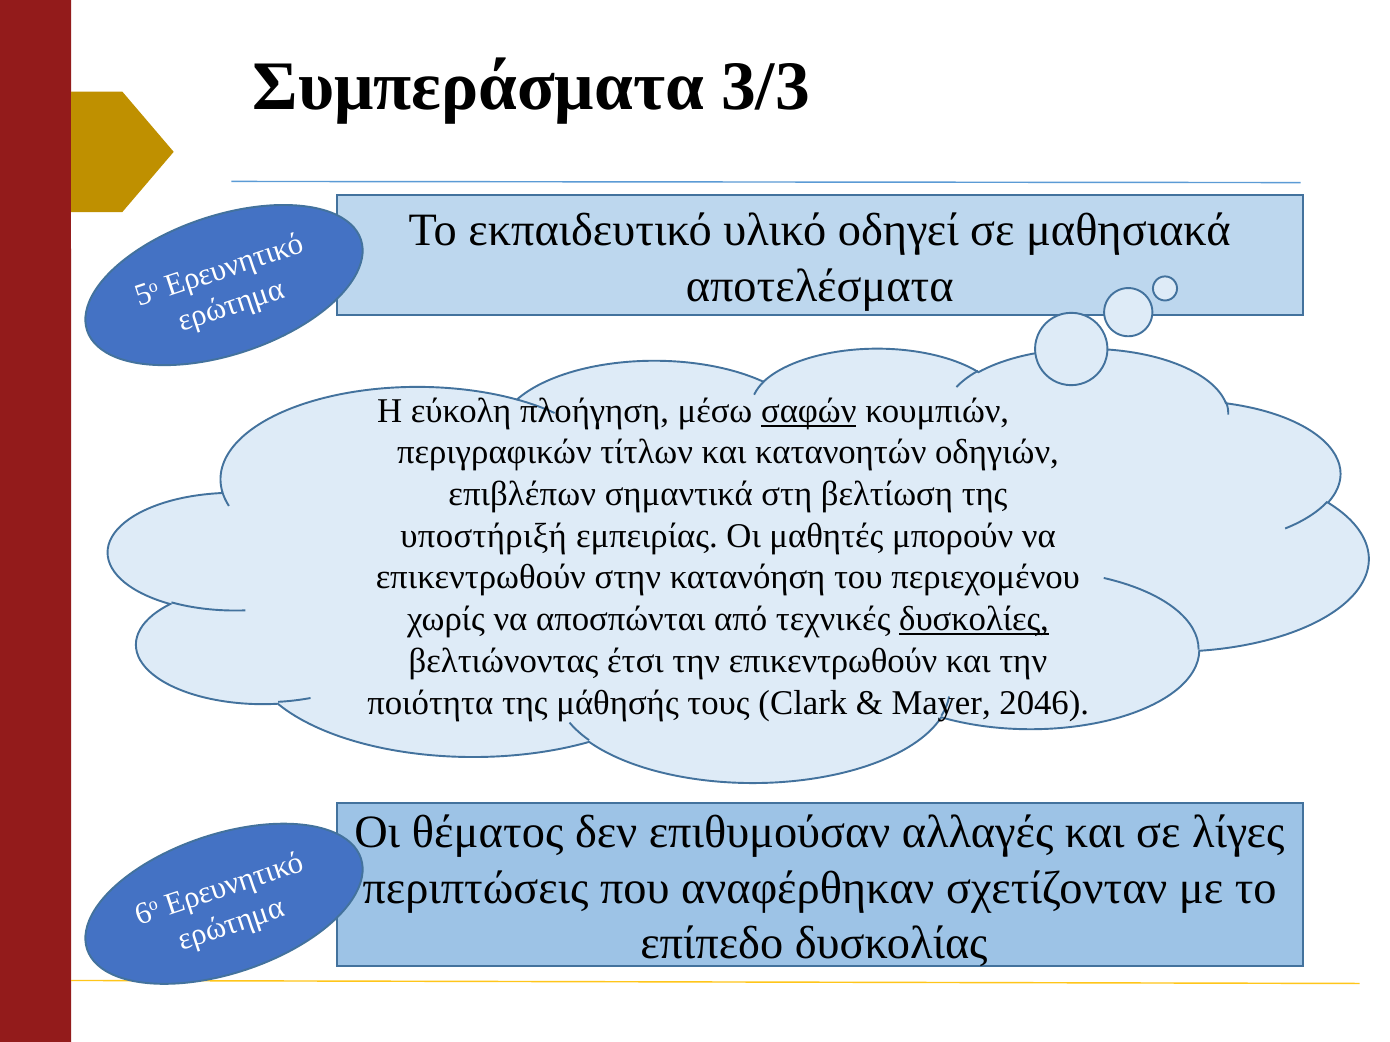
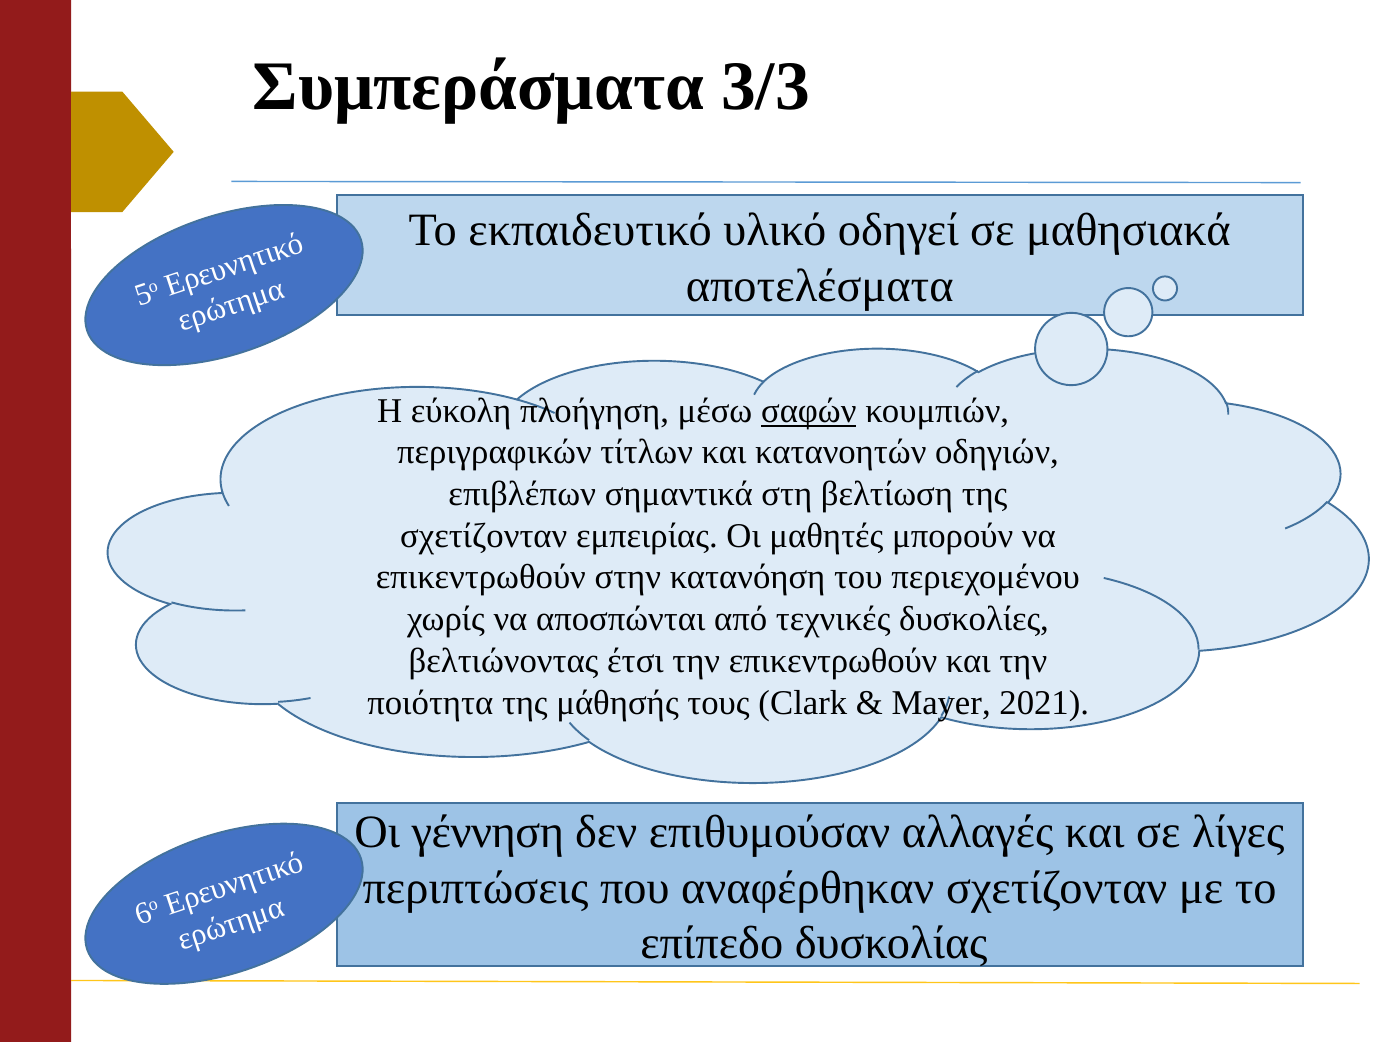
υποστήριξή: υποστήριξή -> σχετίζονταν (484, 536)
δυσκολίες underline: present -> none (974, 620)
2046: 2046 -> 2021 (1044, 703)
θέματος: θέματος -> γέννηση (488, 833)
